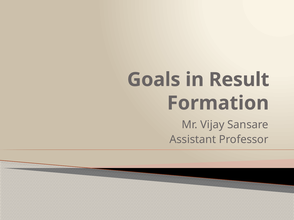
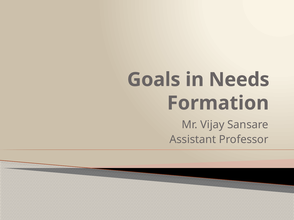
Result: Result -> Needs (239, 80)
